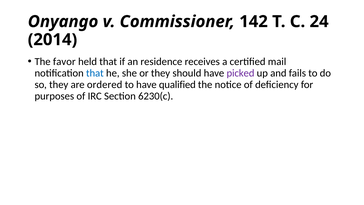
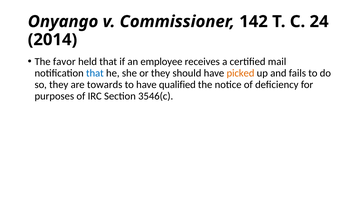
residence: residence -> employee (161, 62)
picked colour: purple -> orange (240, 73)
ordered: ordered -> towards (105, 84)
6230(c: 6230(c -> 3546(c (156, 96)
